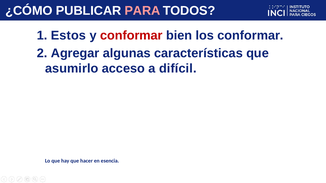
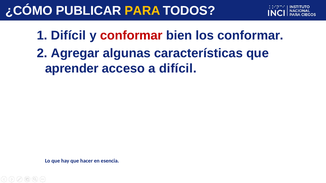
PARA colour: pink -> yellow (142, 11)
Estos: Estos -> Difícil (68, 36)
asumirlo: asumirlo -> aprender (72, 69)
